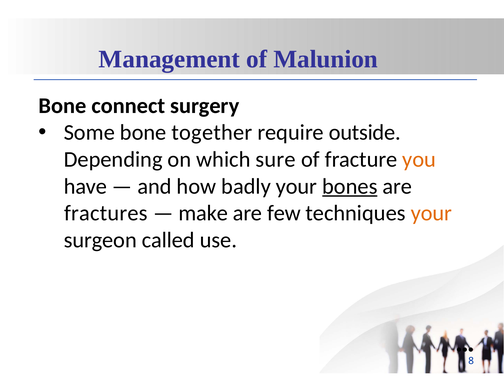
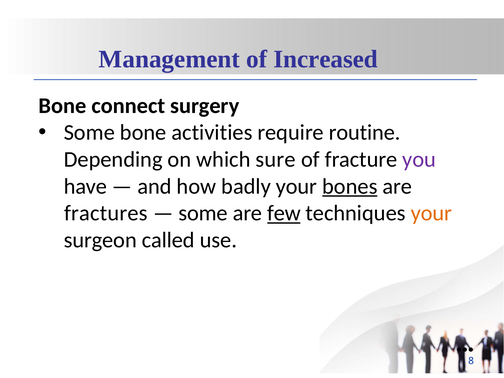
Malunion: Malunion -> Increased (326, 59)
together: together -> activities (212, 133)
outside: outside -> routine (365, 133)
you colour: orange -> purple (419, 159)
make: make -> some (203, 213)
few underline: none -> present (284, 213)
